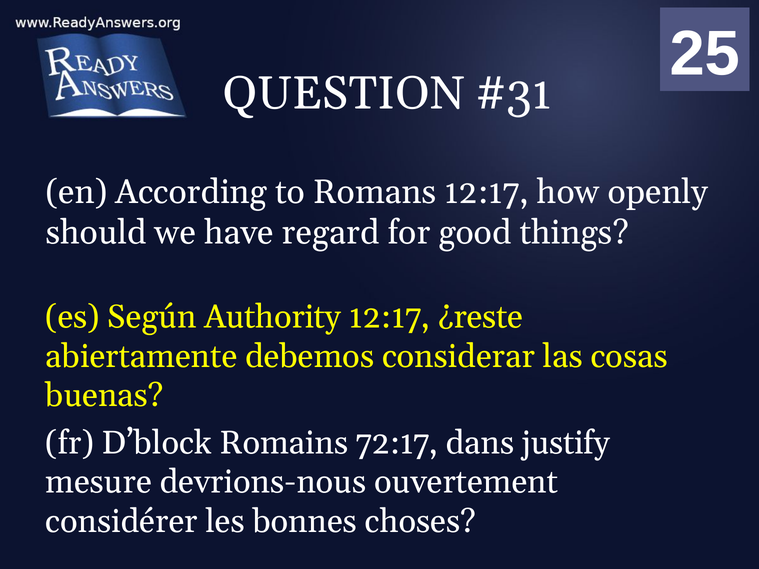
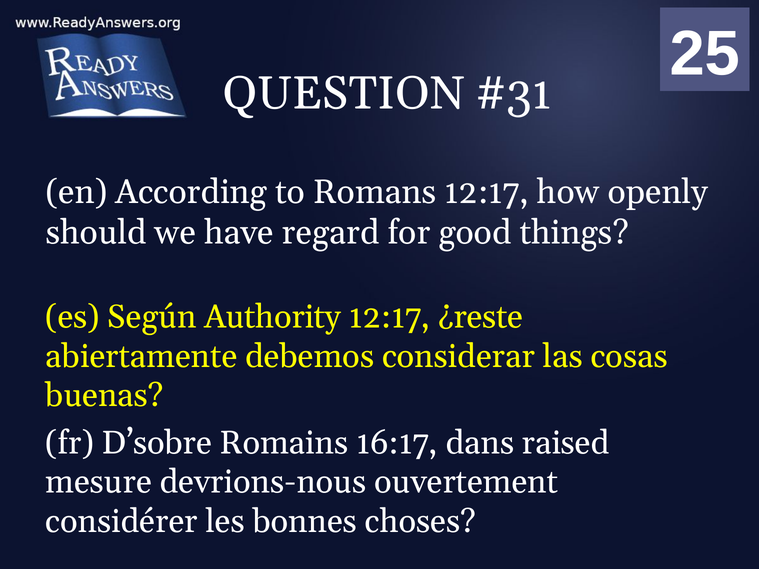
D’block: D’block -> D’sobre (157, 443)
72:17: 72:17 -> 16:17 (397, 443)
justify: justify -> raised (566, 443)
